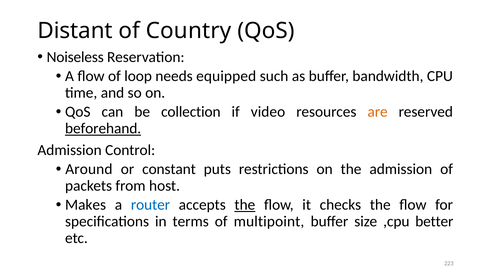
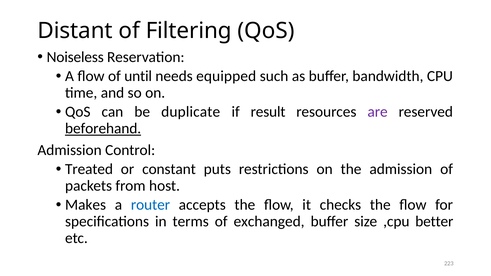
Country: Country -> Filtering (189, 31)
loop: loop -> until (138, 76)
collection: collection -> duplicate (191, 112)
video: video -> result (268, 112)
are colour: orange -> purple (378, 112)
Around: Around -> Treated (89, 169)
the underline: present -> none (245, 205)
multipoint: multipoint -> exchanged (269, 222)
